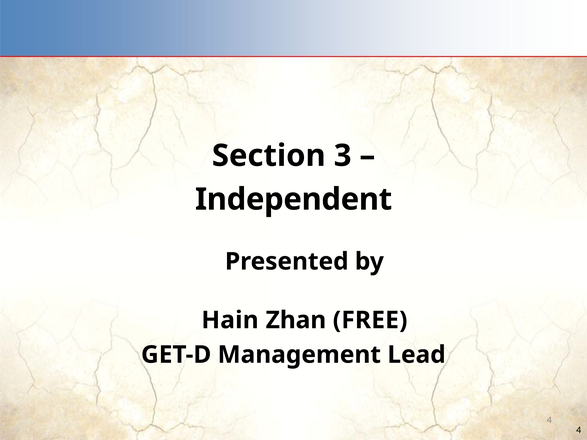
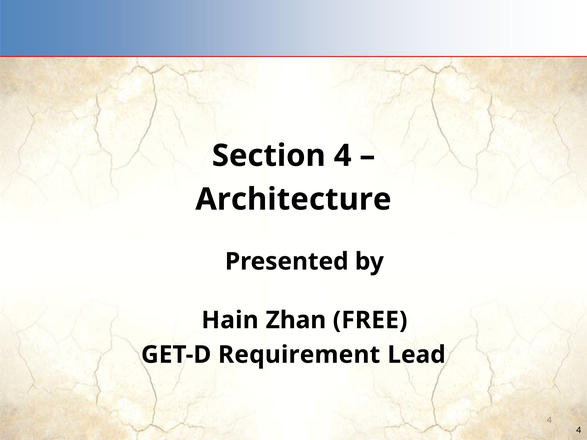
Section 3: 3 -> 4 (343, 156)
Independent: Independent -> Architecture (293, 199)
Management: Management -> Requirement (299, 355)
